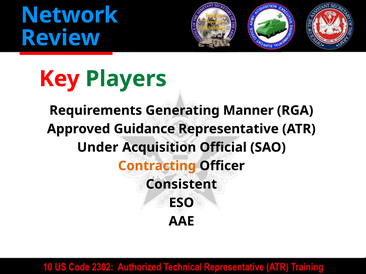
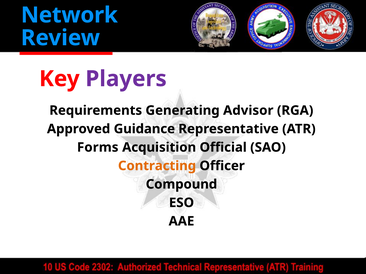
Players colour: green -> purple (126, 79)
Manner: Manner -> Advisor (248, 111)
Under: Under -> Forms (98, 148)
Consistent: Consistent -> Compound (181, 185)
